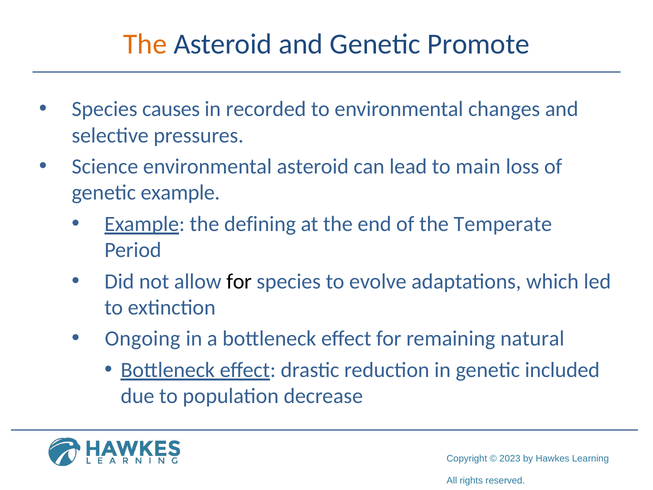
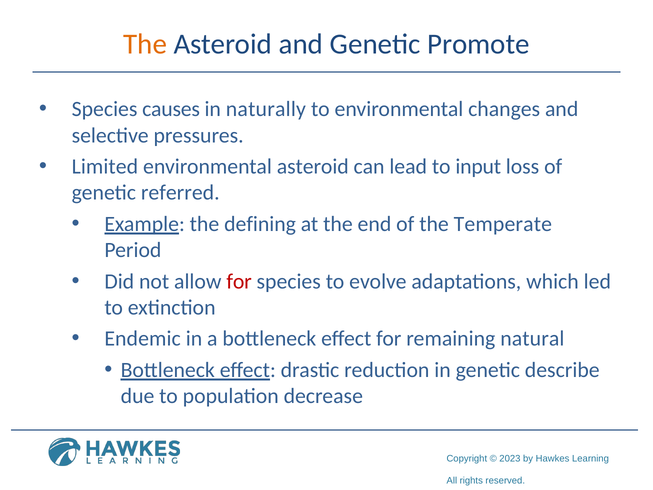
recorded: recorded -> naturally (266, 109)
Science: Science -> Limited (105, 167)
main: main -> input (478, 167)
genetic example: example -> referred (180, 193)
for colour: black -> red (239, 281)
Ongoing: Ongoing -> Endemic (143, 339)
included: included -> describe (562, 370)
